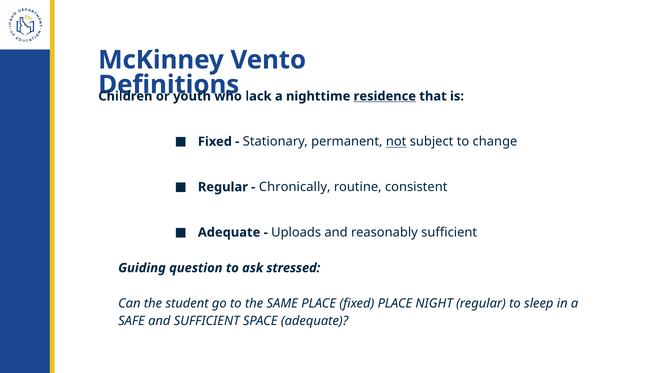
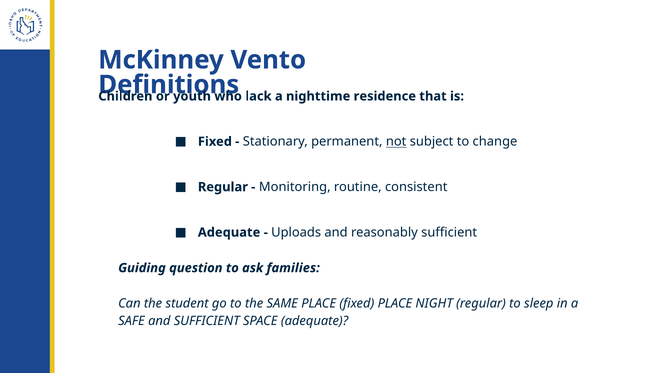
residence underline: present -> none (385, 96)
Chronically: Chronically -> Monitoring (295, 187)
stressed: stressed -> families (293, 268)
